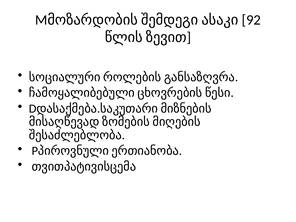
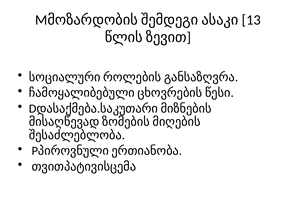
92: 92 -> 13 (251, 20)
